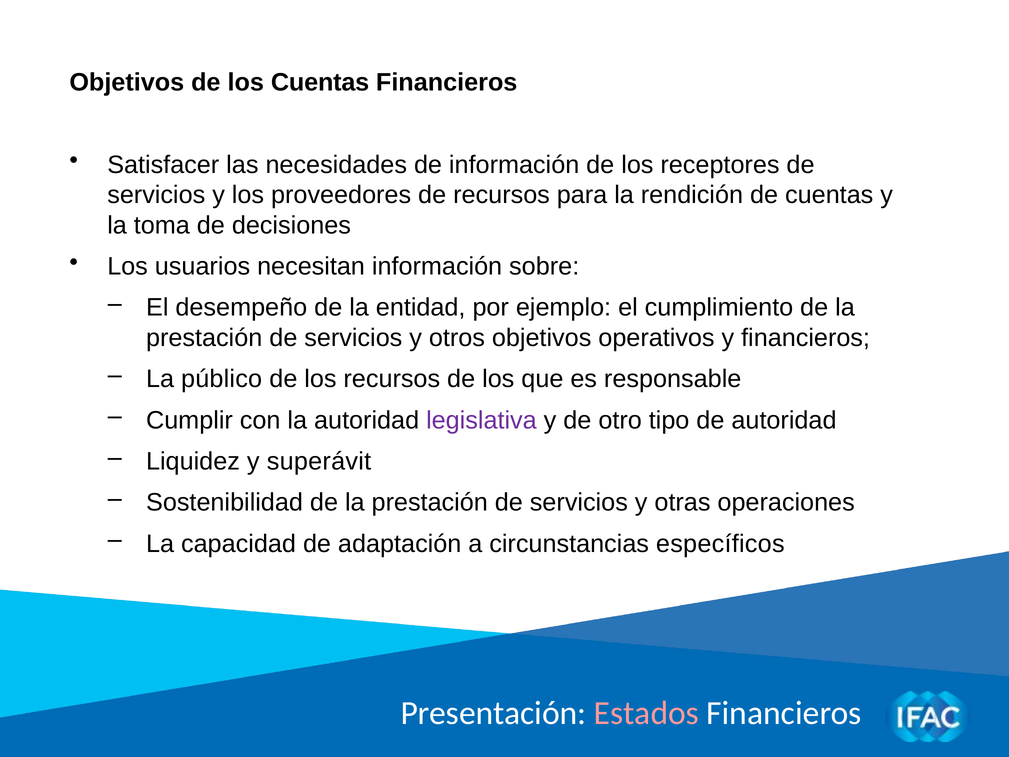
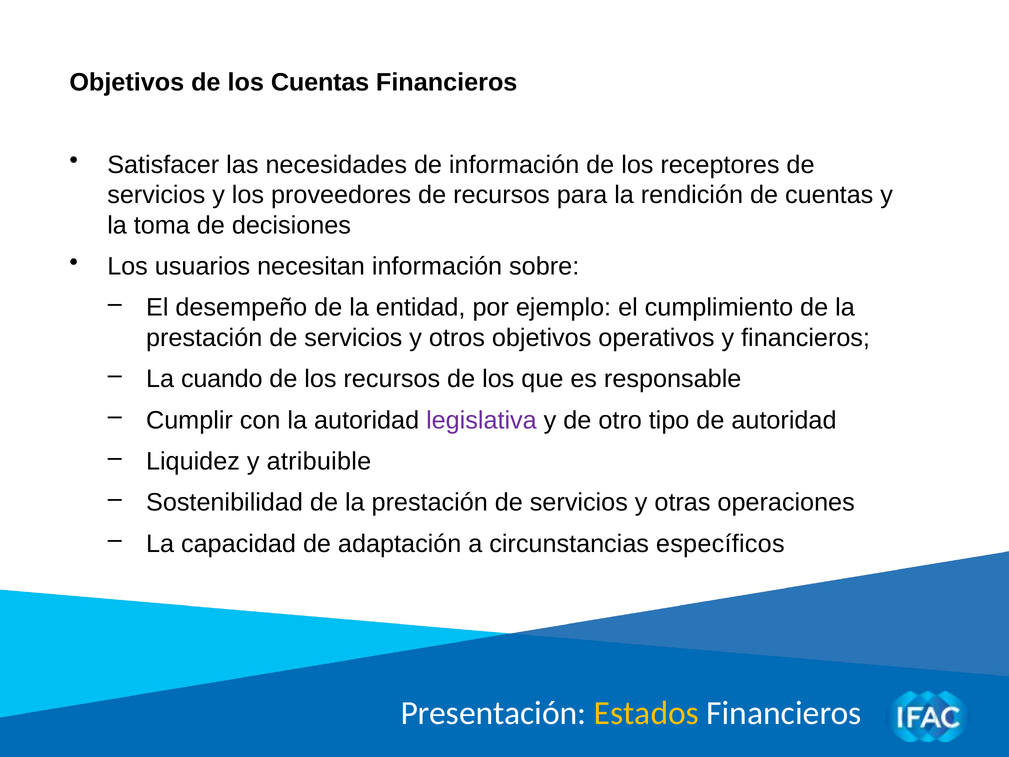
público: público -> cuando (222, 379)
superávit: superávit -> atribuible (319, 461)
Estados colour: pink -> yellow (646, 713)
